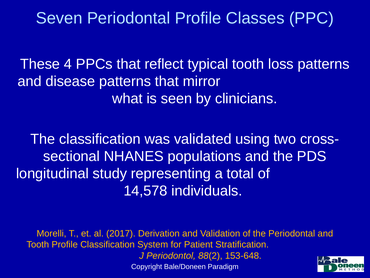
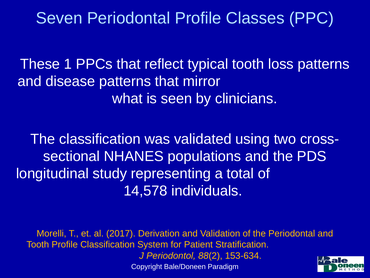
4: 4 -> 1 (68, 64)
153-648: 153-648 -> 153-634 (243, 255)
